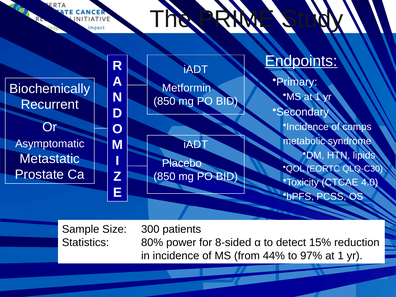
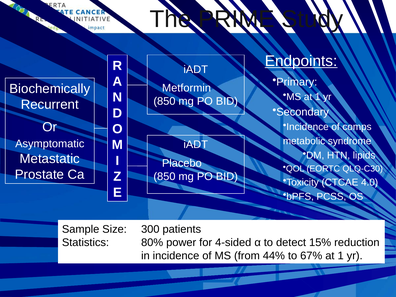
8-sided: 8-sided -> 4-sided (233, 242)
97%: 97% -> 67% (311, 256)
